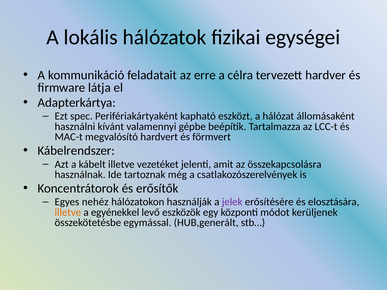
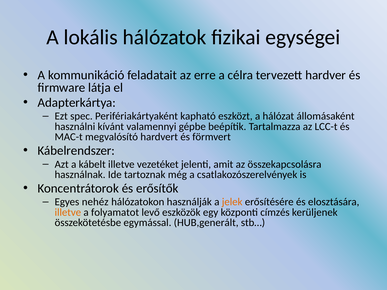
jelek colour: purple -> orange (232, 202)
egyénekkel: egyénekkel -> folyamatot (115, 212)
módot: módot -> címzés (275, 212)
